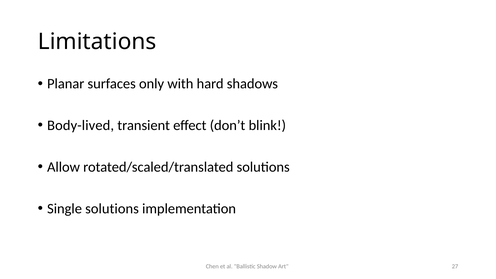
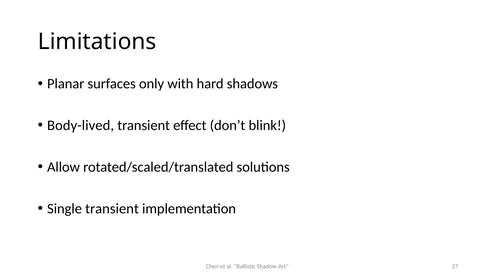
Single solutions: solutions -> transient (112, 209)
